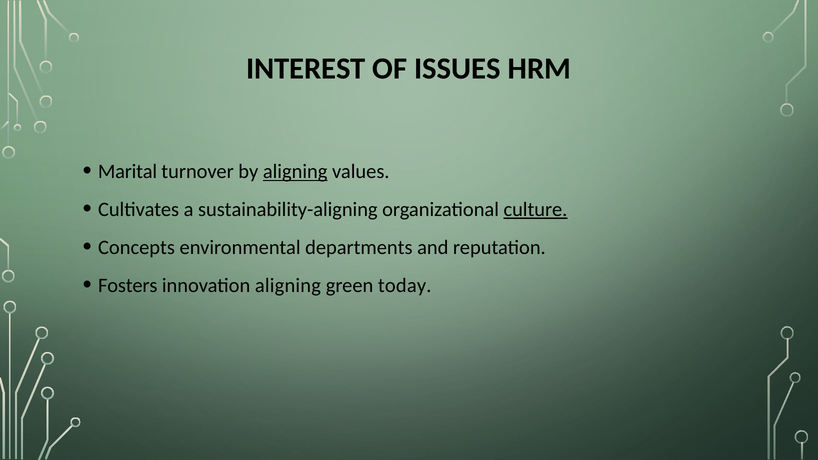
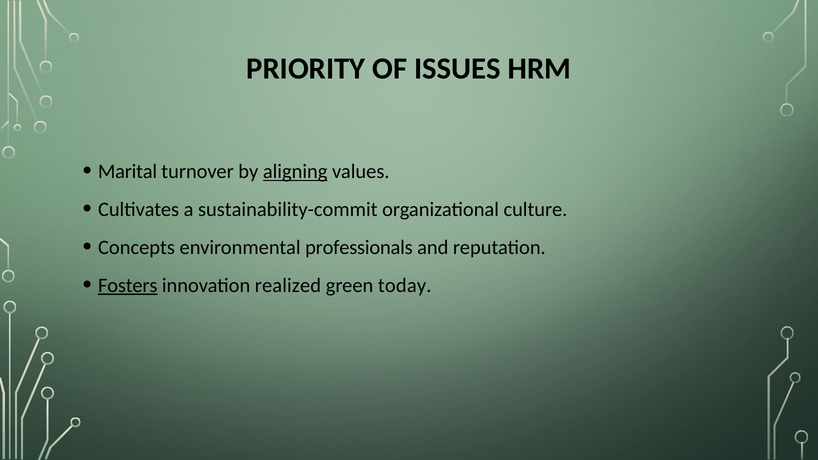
INTEREST: INTEREST -> PRIORITY (306, 69)
sustainability-aligning: sustainability-aligning -> sustainability-commit (288, 210)
culture underline: present -> none (535, 210)
departments: departments -> professionals (359, 248)
Fosters underline: none -> present (128, 286)
innovation aligning: aligning -> realized (288, 286)
